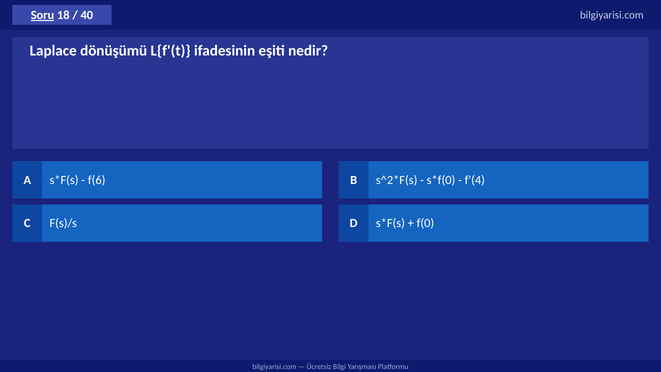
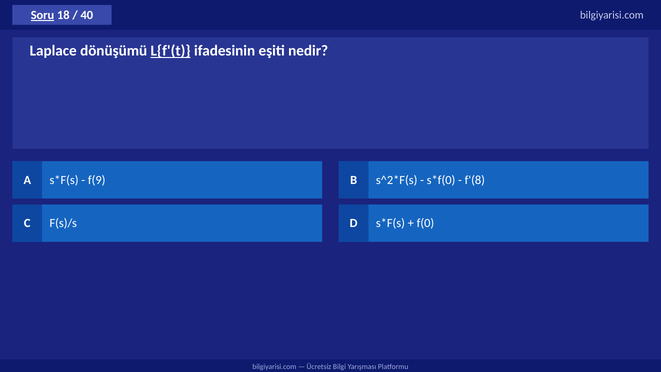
L{f'(t underline: none -> present (171, 51)
f(6: f(6 -> f(9 (97, 180)
f'(4: f'(4 -> f'(8 (475, 180)
